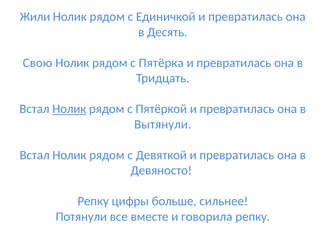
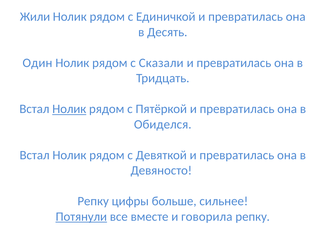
Свою: Свою -> Один (37, 63)
Пятёрка: Пятёрка -> Сказали (161, 63)
Вытянули: Вытянули -> Обиделся (163, 125)
Потянули underline: none -> present (81, 217)
